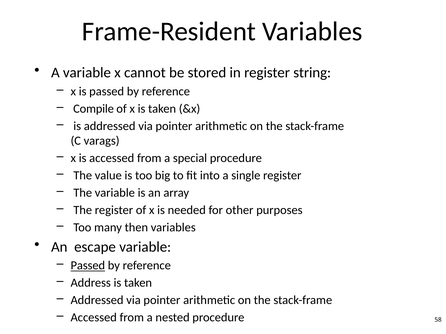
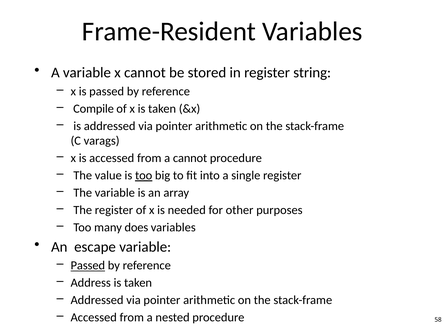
a special: special -> cannot (190, 158)
too underline: none -> present (144, 176)
then: then -> does (136, 228)
